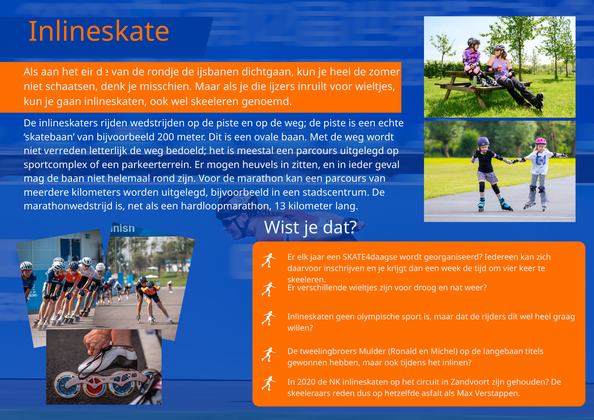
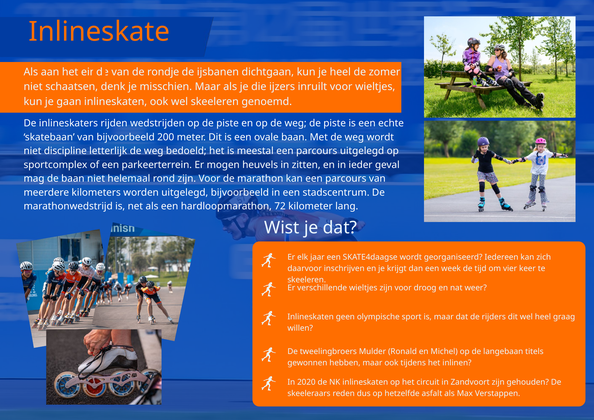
verreden: verreden -> discipline (65, 151)
13: 13 -> 72 (280, 206)
